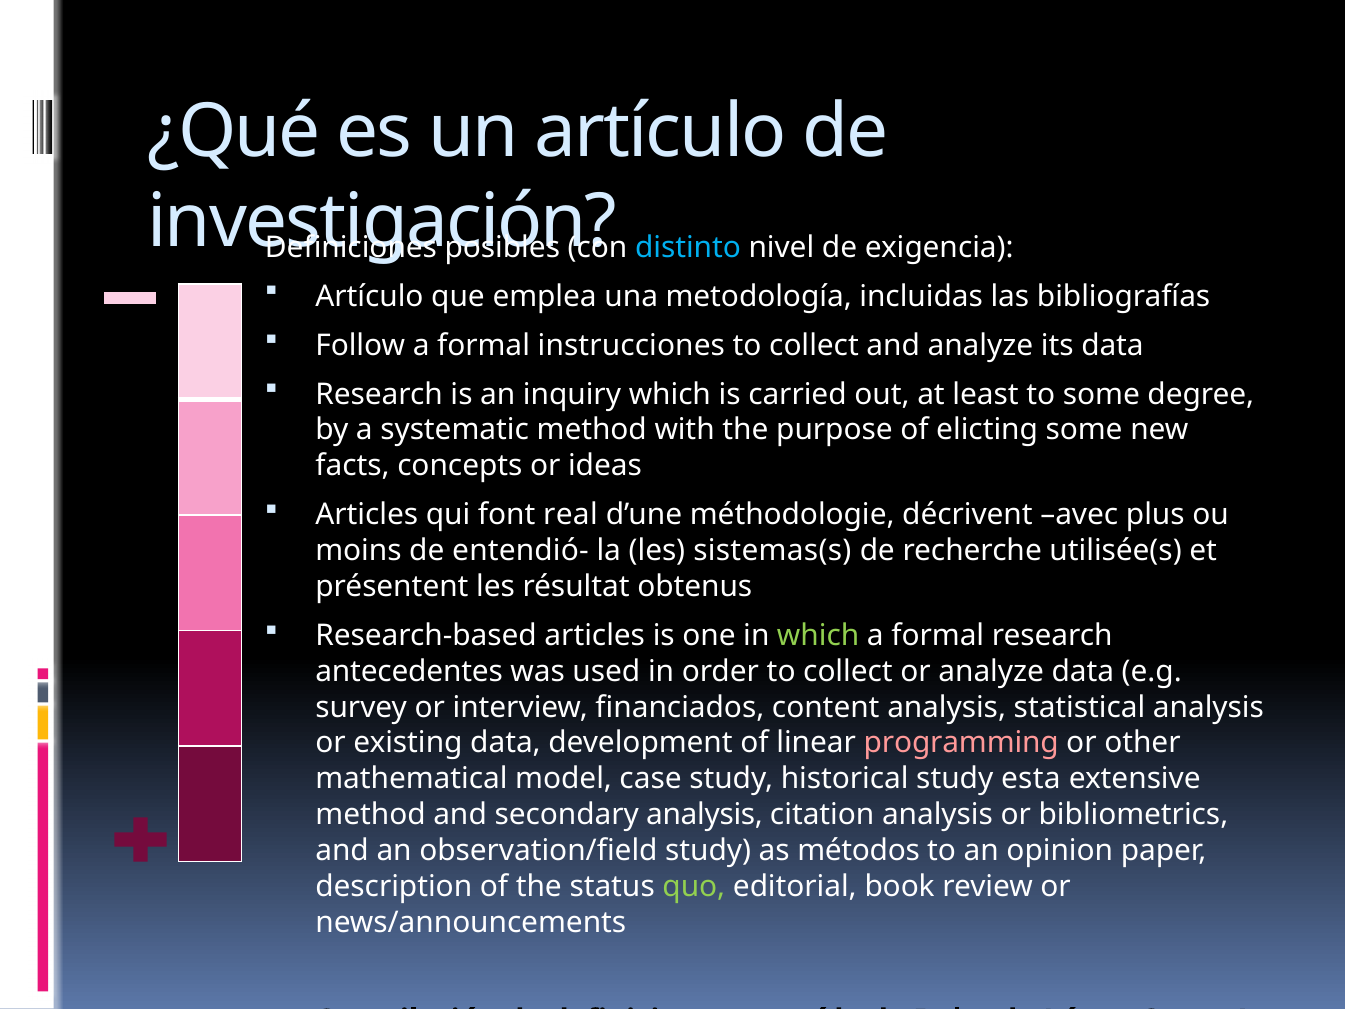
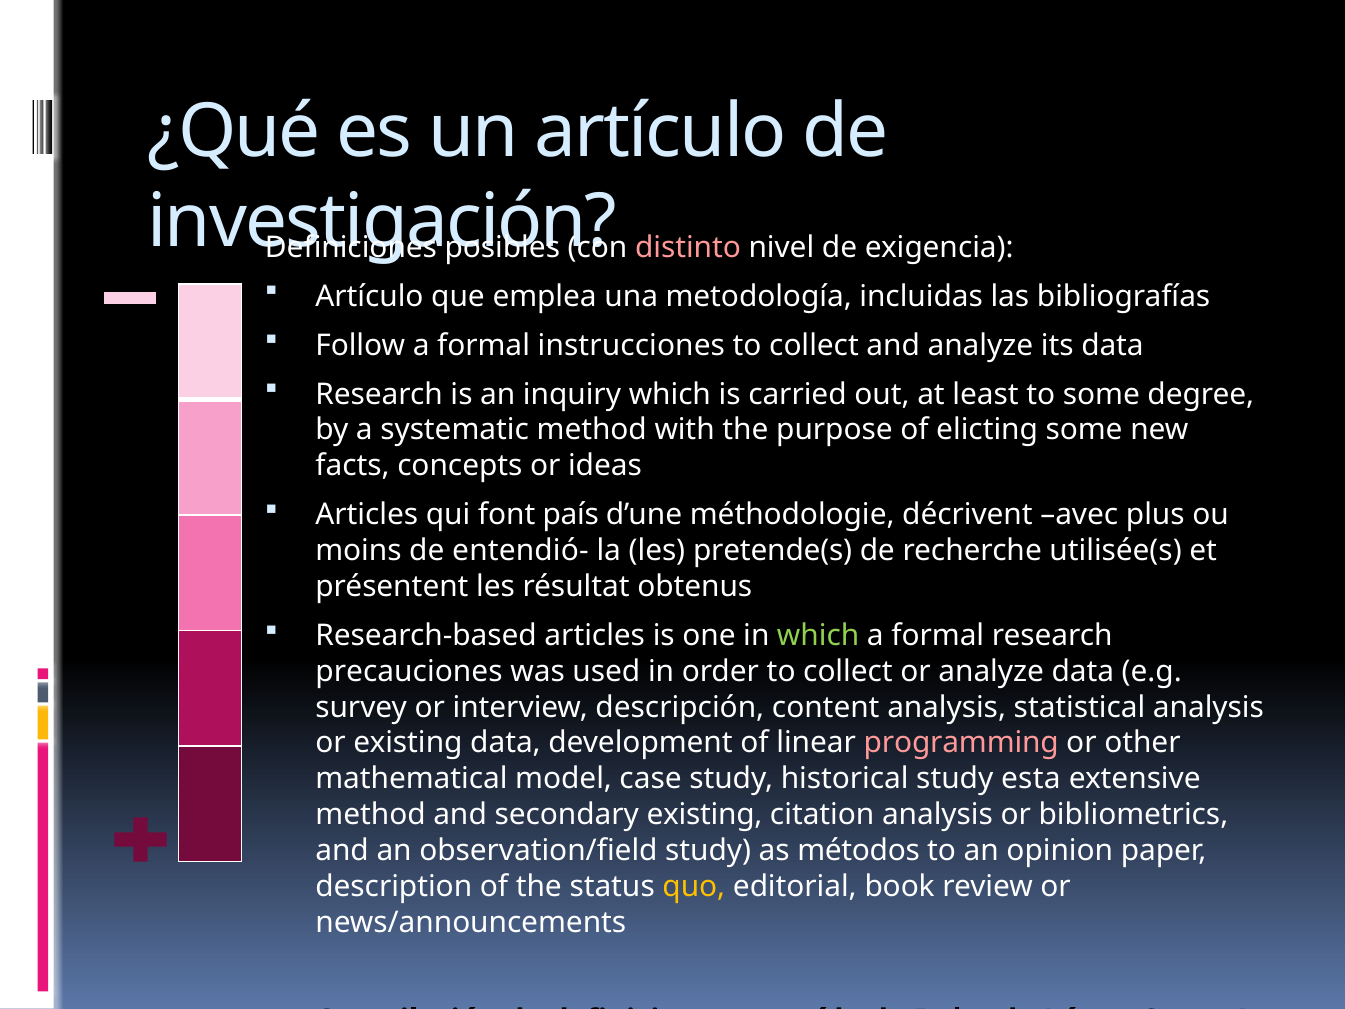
distinto colour: light blue -> pink (688, 247)
real: real -> país (571, 515)
sistemas(s: sistemas(s -> pretende(s (773, 551)
antecedentes: antecedentes -> precauciones (409, 671)
financiados: financiados -> descripción (680, 707)
secondary analysis: analysis -> existing (705, 815)
quo colour: light green -> yellow (694, 886)
